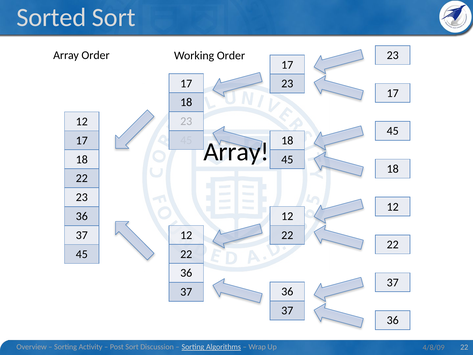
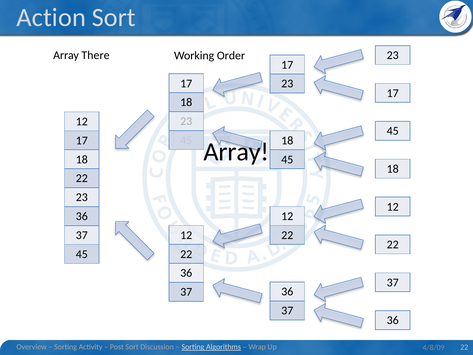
Sorted: Sorted -> Action (51, 17)
Array Order: Order -> There (96, 55)
